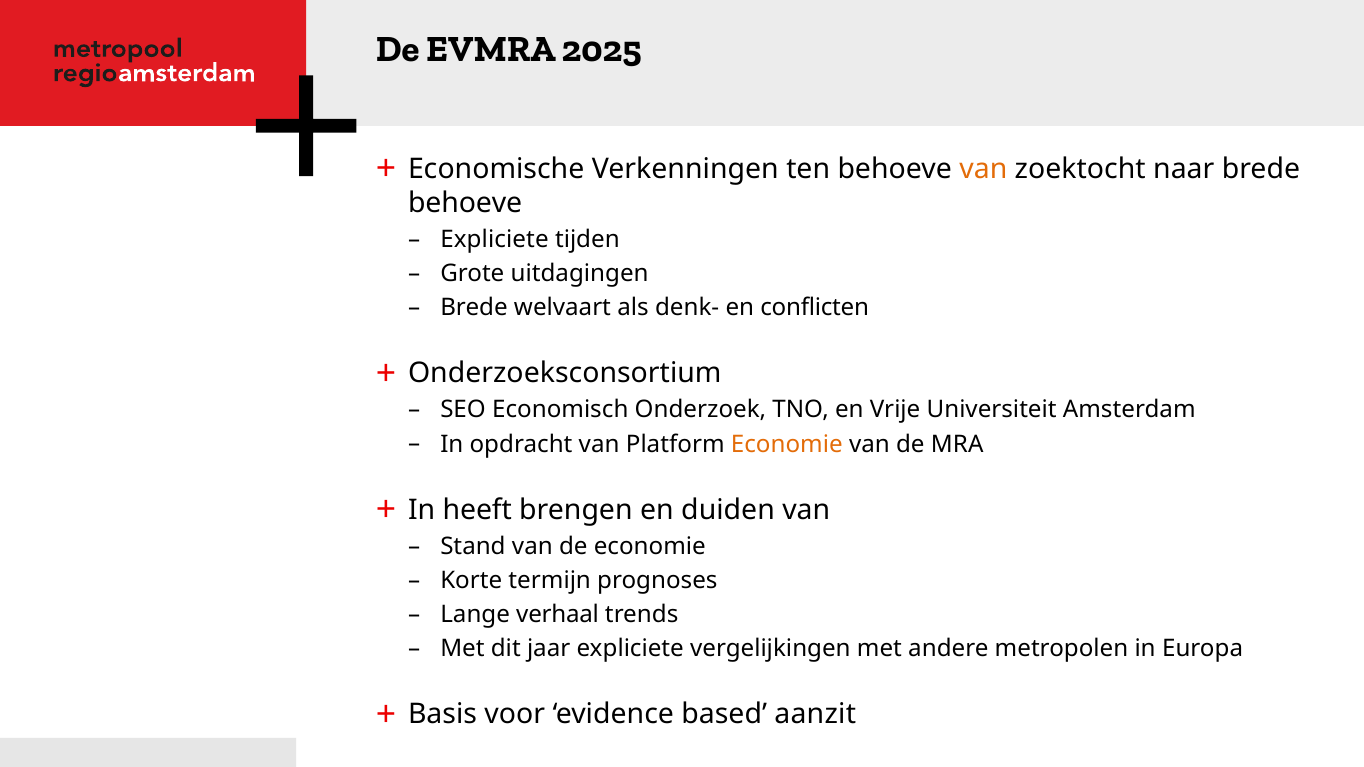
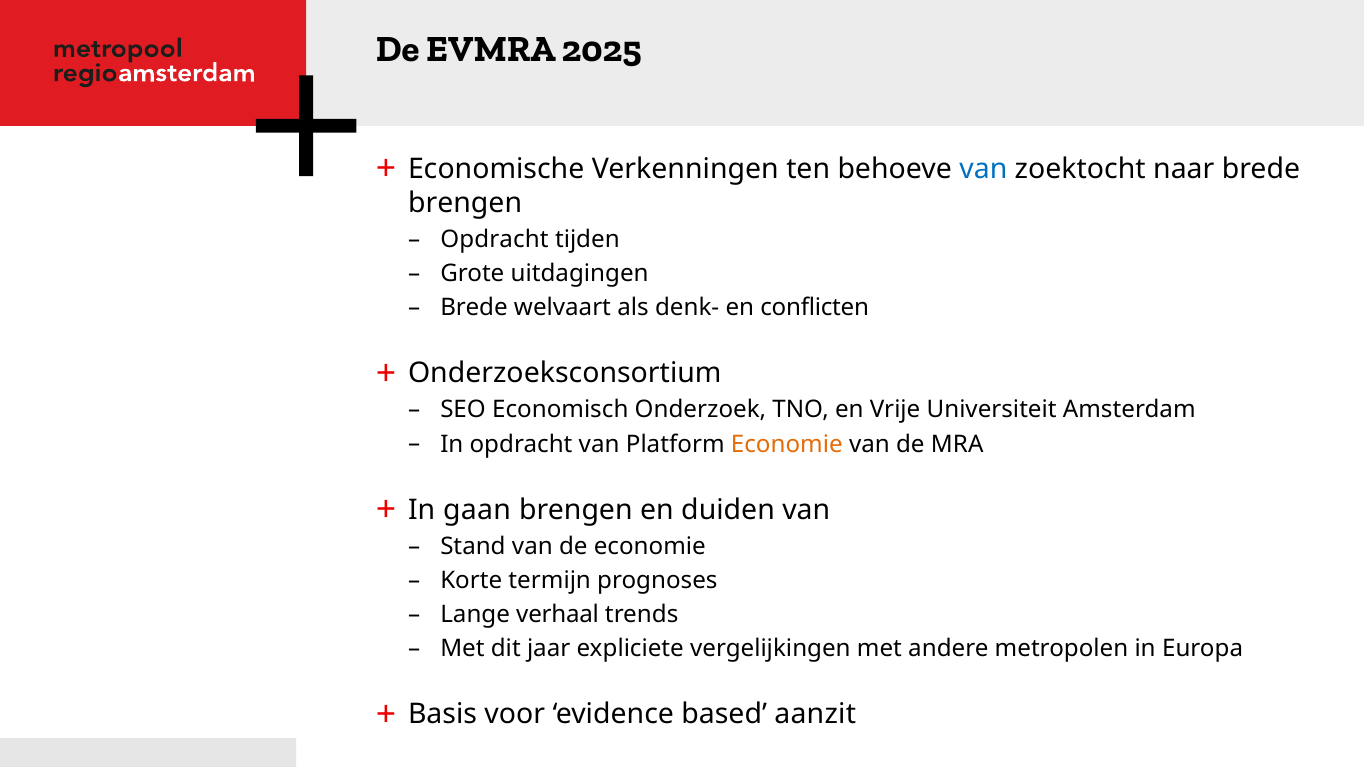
van colour: orange -> blue (983, 169)
behoeve: behoeve -> brengen (465, 203)
Expliciete: Expliciete -> Opdracht (494, 240)
heeft: heeft -> gaan (477, 510)
